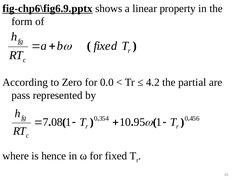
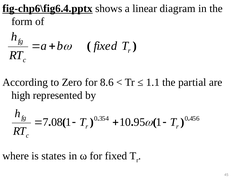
fig-chp6\fig6.9.pptx: fig-chp6\fig6.9.pptx -> fig-chp6\fig6.4.pptx (47, 8)
property: property -> diagram (178, 8)
0.0: 0.0 -> 8.6 (107, 82)
4.2: 4.2 -> 1.1 (153, 82)
pass: pass -> high (21, 95)
hence: hence -> states (54, 155)
